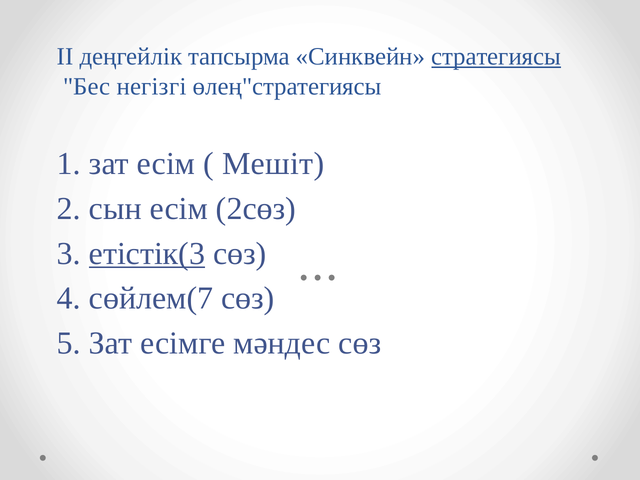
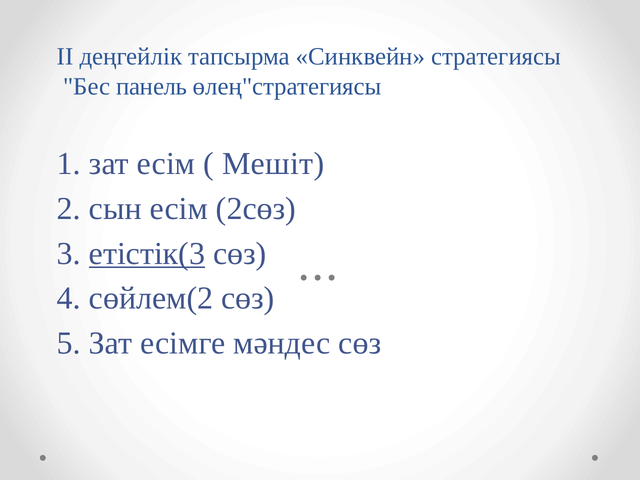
стратегиясы underline: present -> none (496, 56)
негізгі: негізгі -> панель (152, 86)
сөйлем(7: сөйлем(7 -> сөйлем(2 (151, 298)
